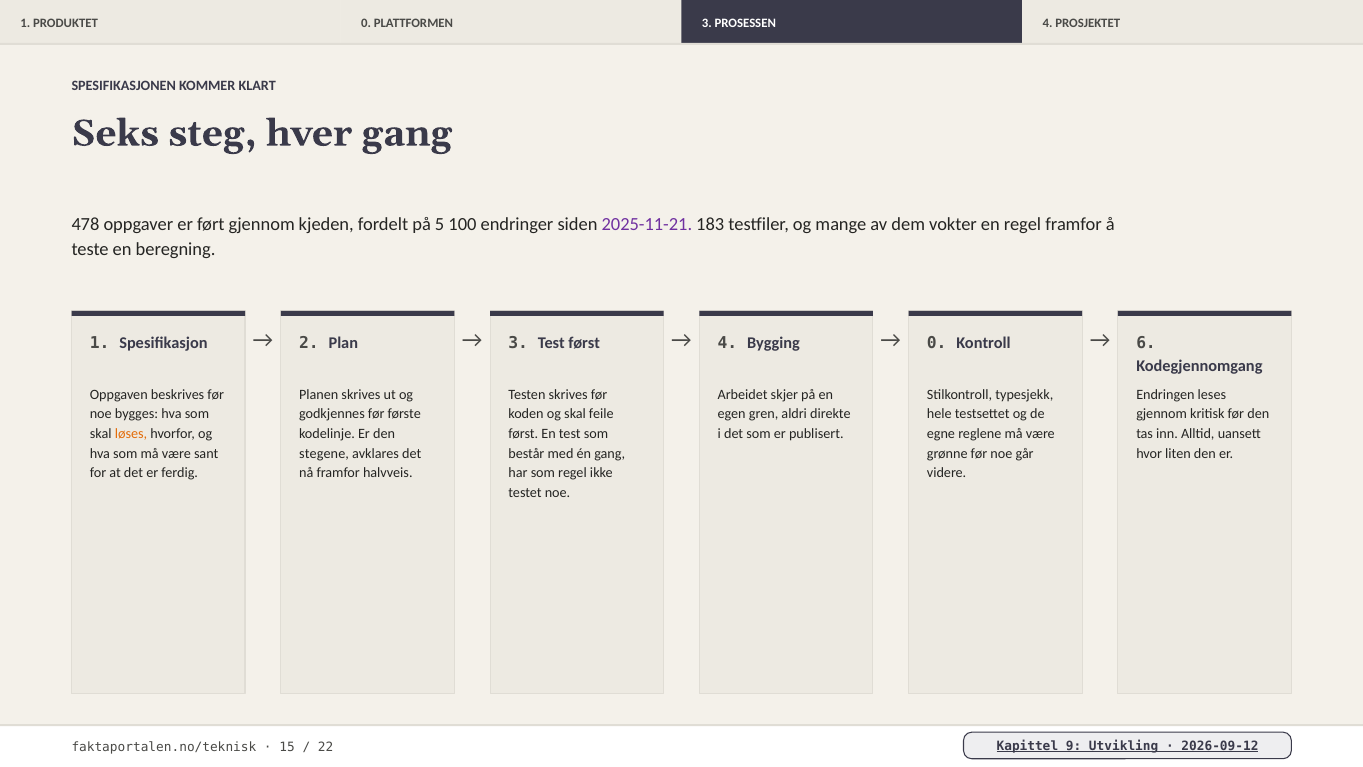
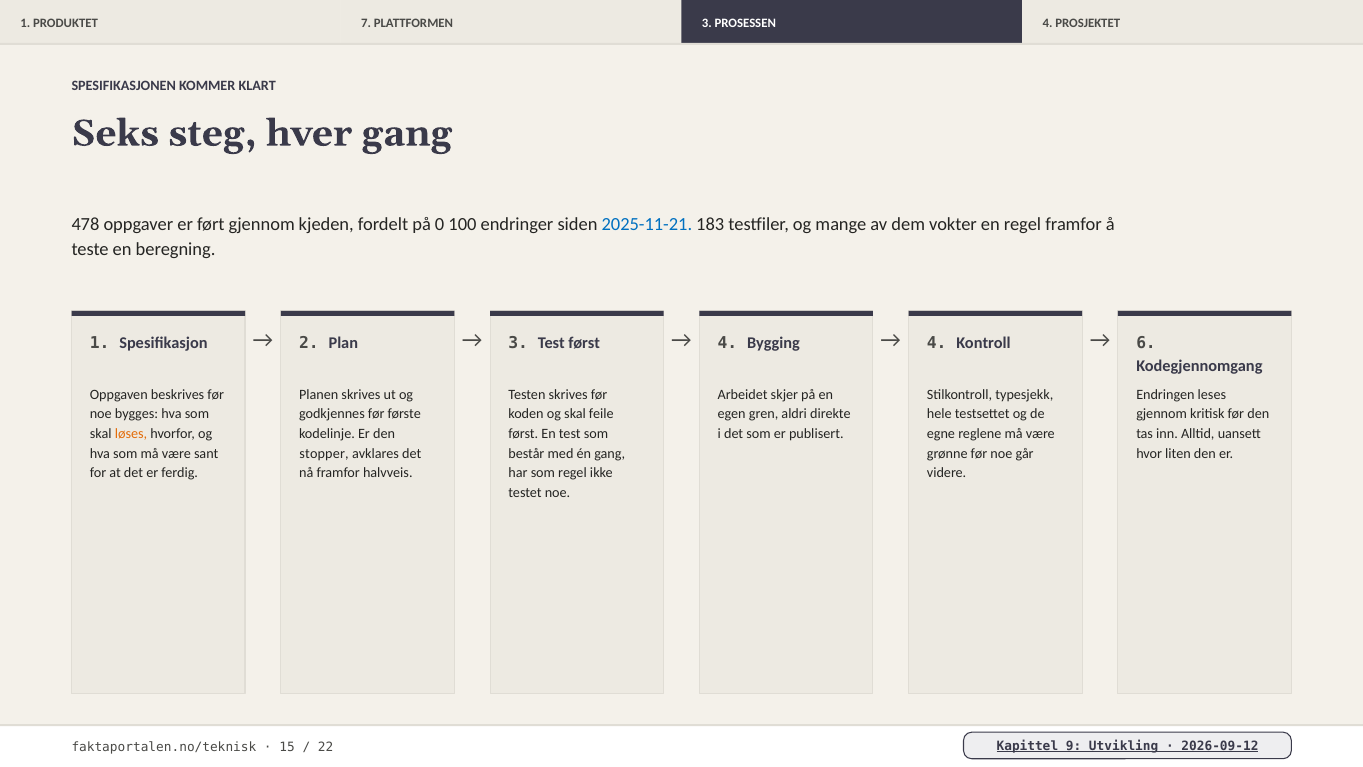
PRODUKTET 0: 0 -> 7 (366, 24)
5: 5 -> 0 (440, 224)
2025-11-21 colour: purple -> blue (647, 224)
0: 0 -> 4 (937, 343)
stegene: stegene -> stopper (324, 453)
